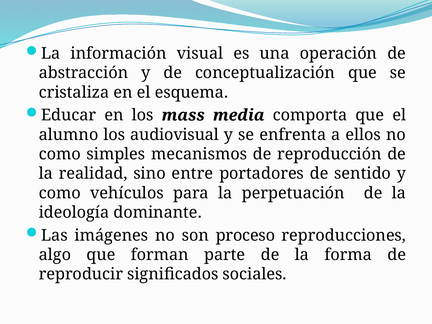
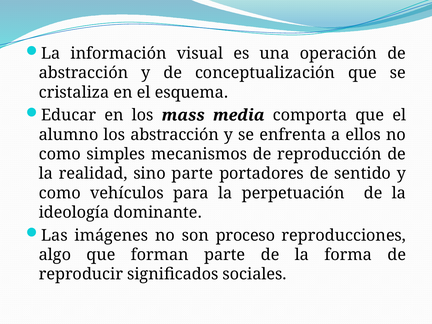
los audiovisual: audiovisual -> abstracción (175, 135)
sino entre: entre -> parte (192, 174)
